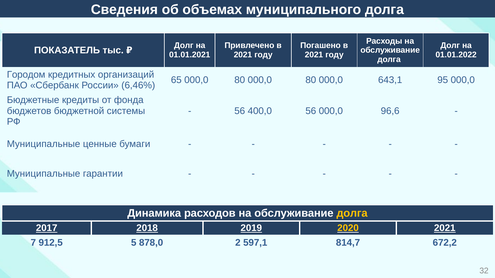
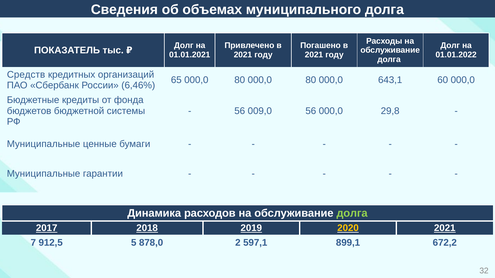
Городом: Городом -> Средств (26, 75)
95: 95 -> 60 (443, 80)
400,0: 400,0 -> 009,0 (260, 111)
96,6: 96,6 -> 29,8 (390, 111)
долга colour: yellow -> light green (352, 214)
814,7: 814,7 -> 899,1 (348, 243)
